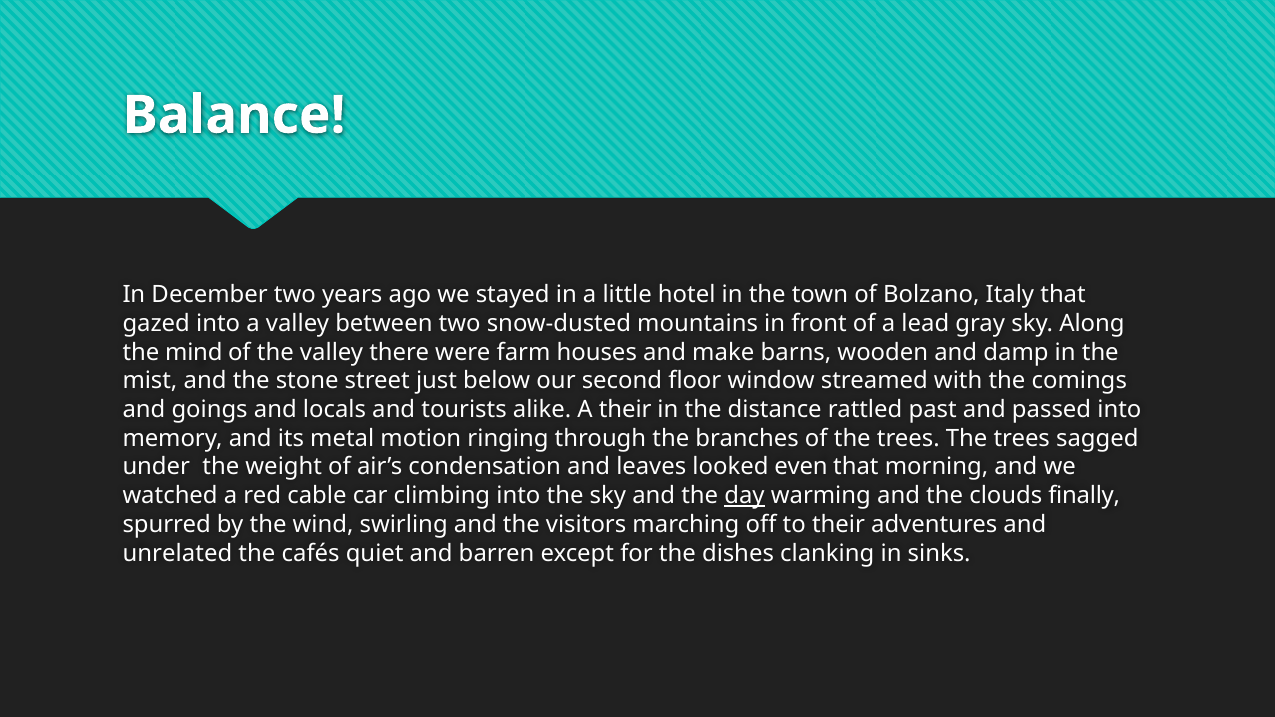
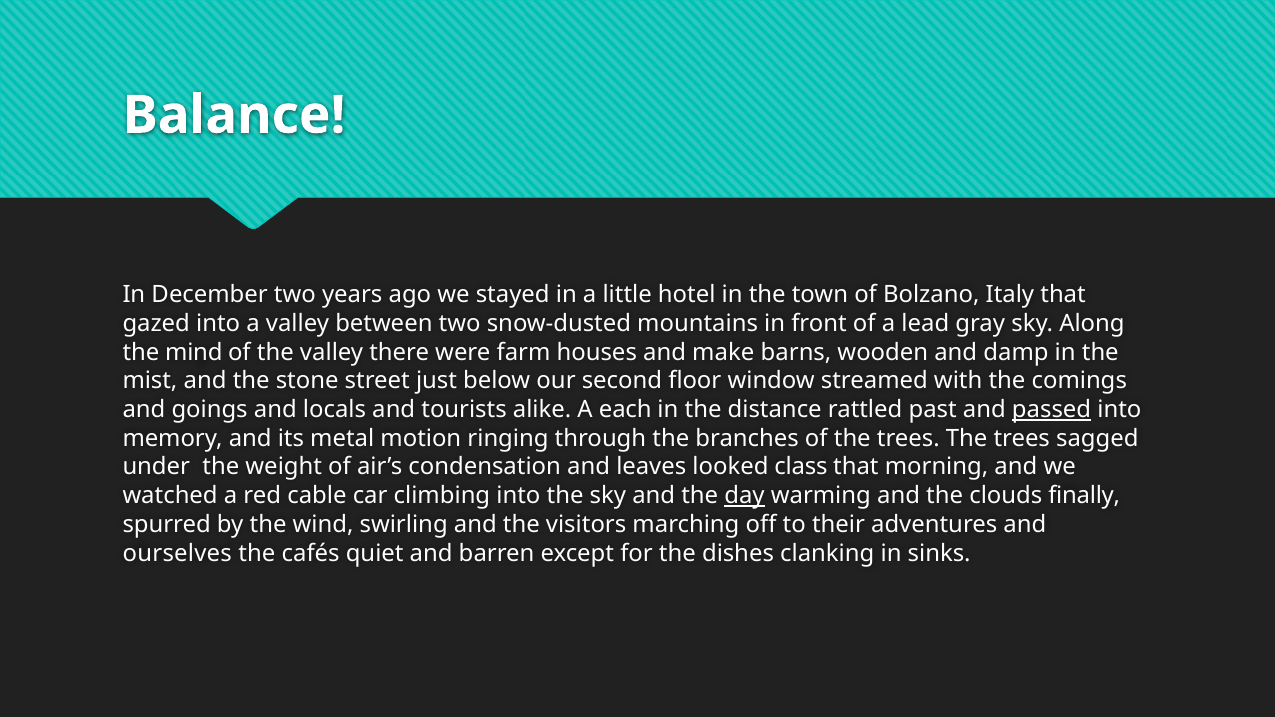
A their: their -> each (625, 410)
passed underline: none -> present (1052, 410)
even: even -> class (801, 467)
unrelated: unrelated -> ourselves (177, 553)
